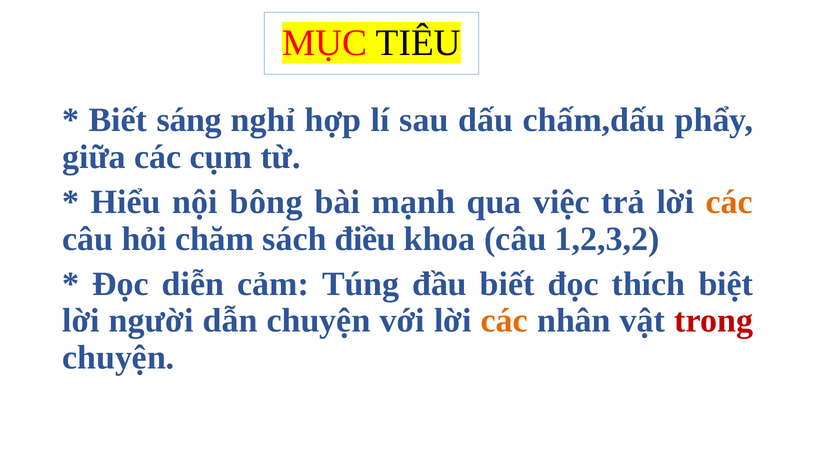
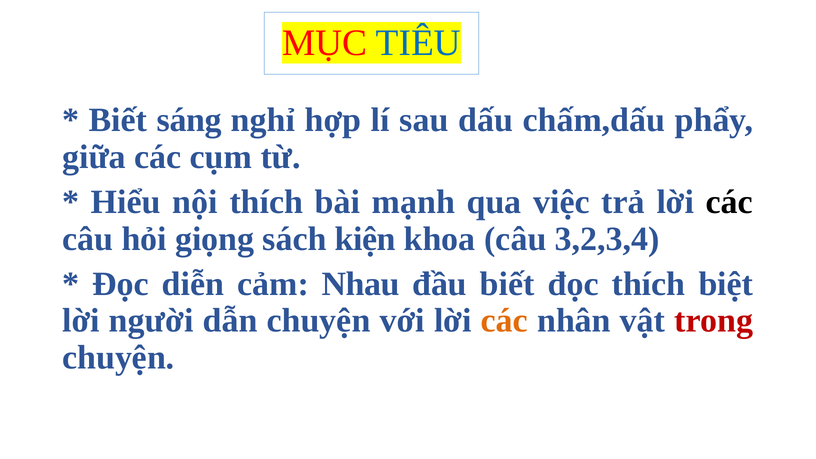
TIÊU colour: black -> blue (418, 43)
nội bông: bông -> thích (266, 202)
các colour: orange -> black (729, 202)
chăm: chăm -> giọng (215, 239)
điều: điều -> kiện (365, 239)
1,2,3,2: 1,2,3,2 -> 3,2,3,4 (607, 239)
Túng: Túng -> Nhau (361, 284)
